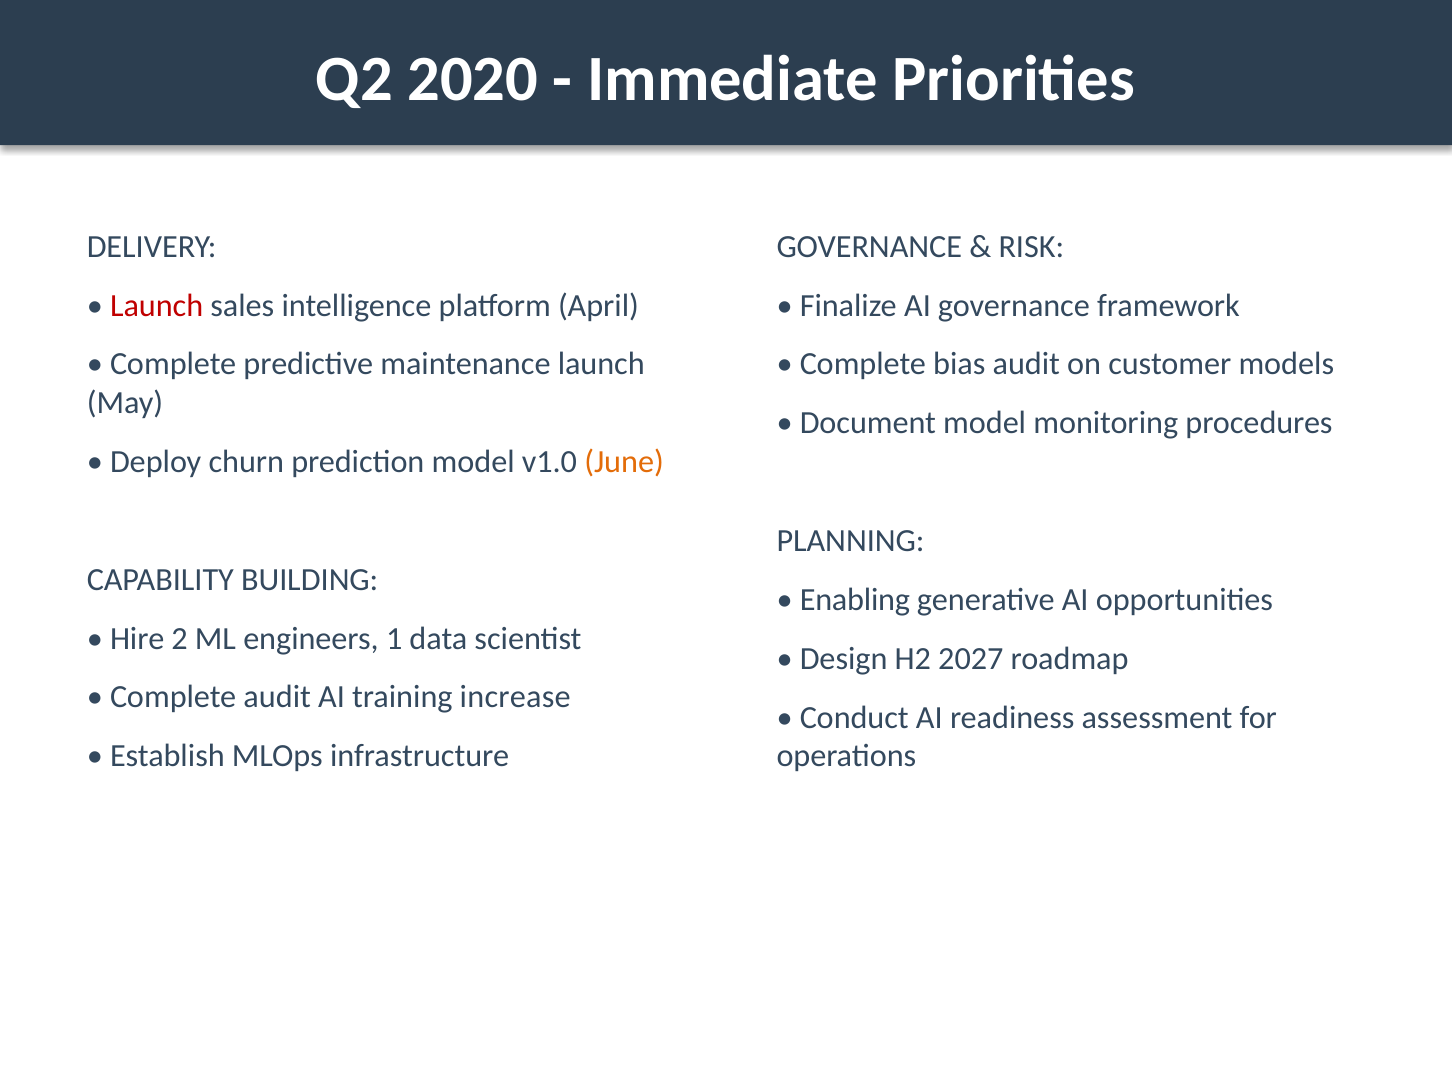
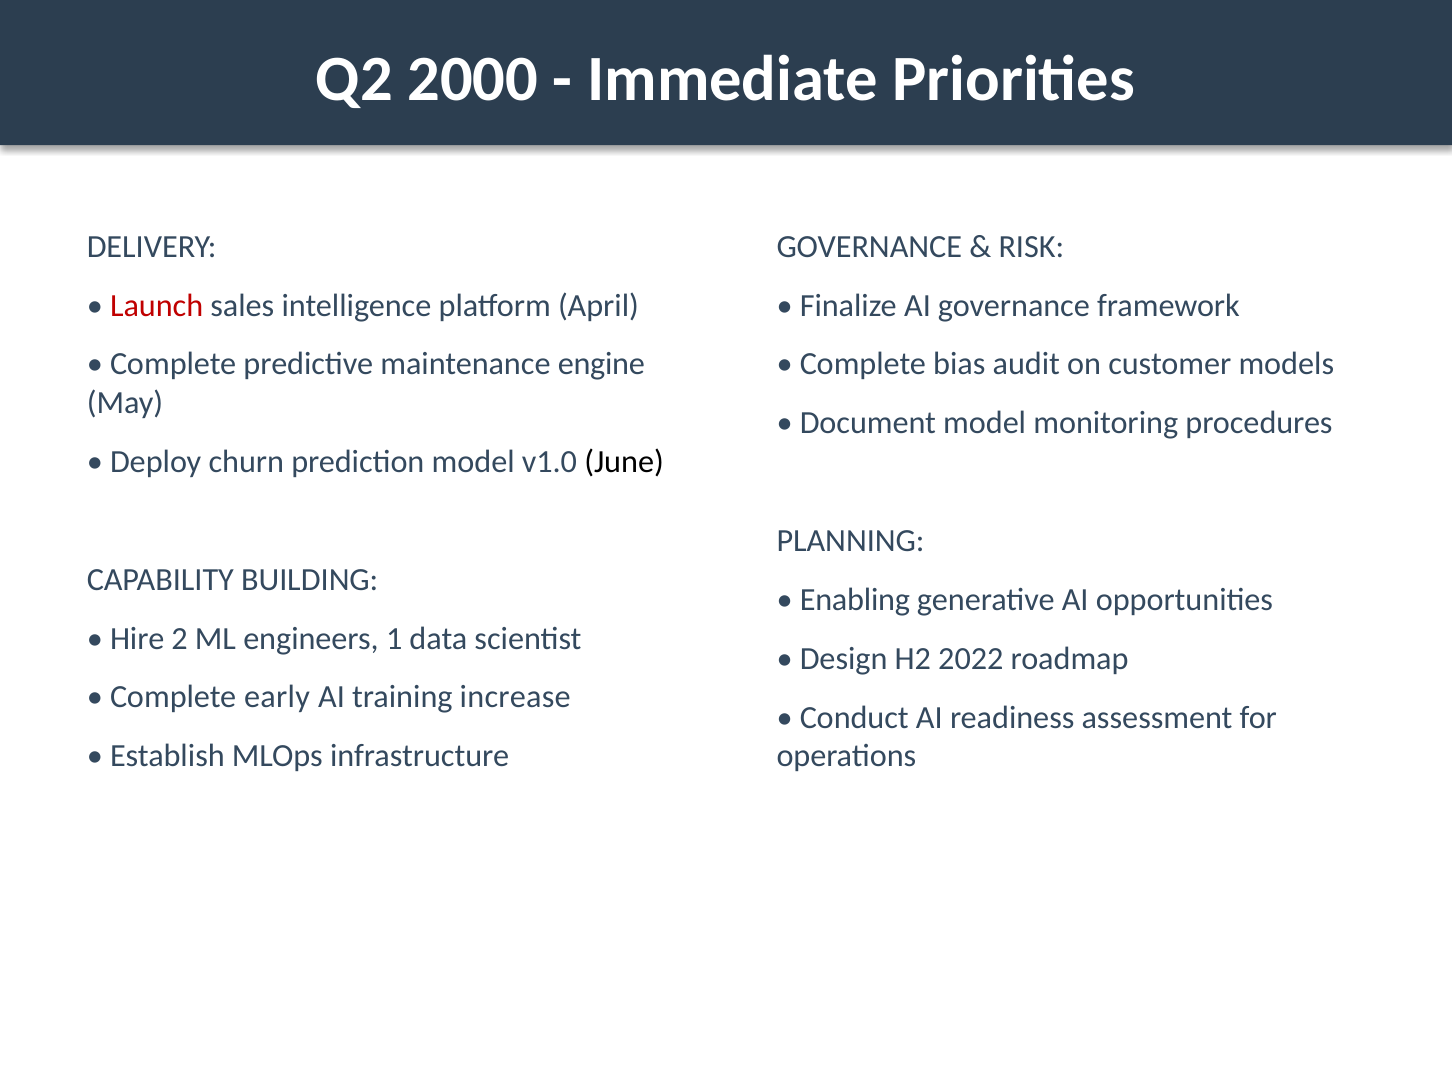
2020: 2020 -> 2000 (473, 79)
maintenance launch: launch -> engine (601, 364)
June colour: orange -> black (624, 462)
2027: 2027 -> 2022 (971, 659)
Complete audit: audit -> early (277, 697)
